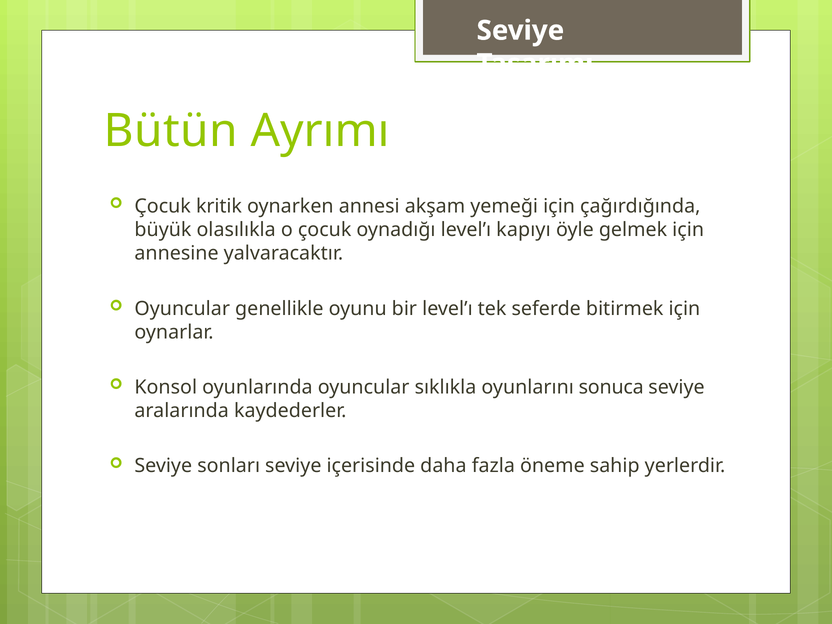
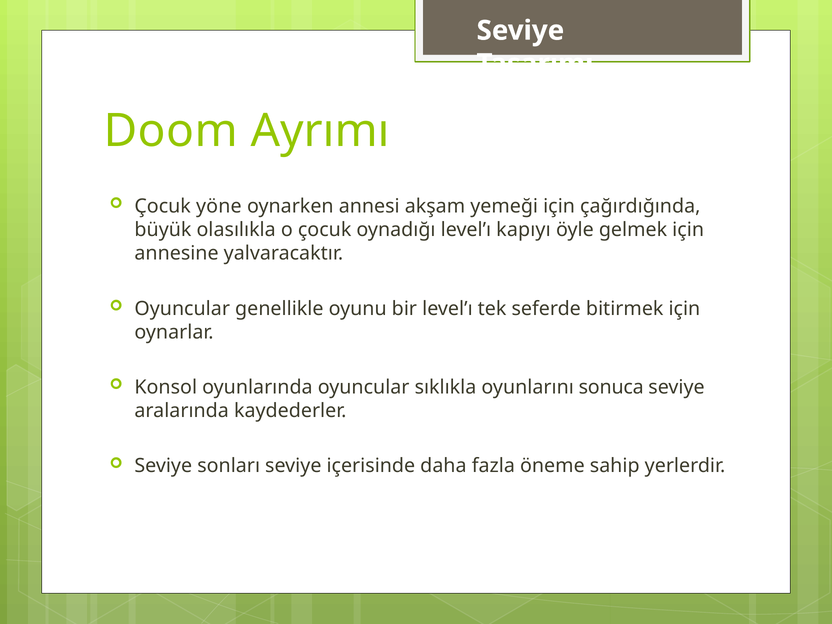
Bütün: Bütün -> Doom (171, 131)
kritik: kritik -> yöne (219, 206)
